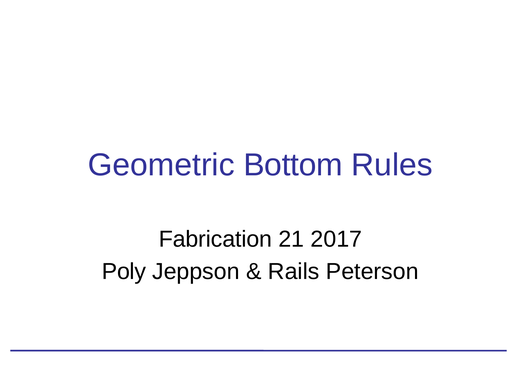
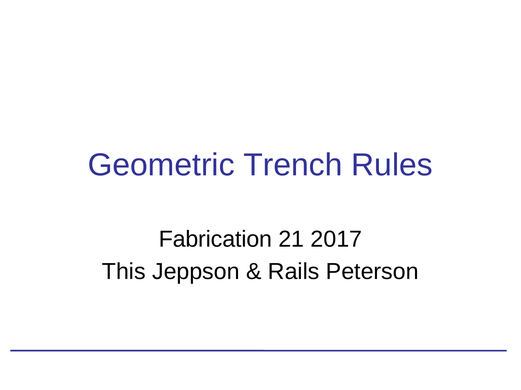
Bottom: Bottom -> Trench (293, 165)
Poly: Poly -> This (124, 272)
